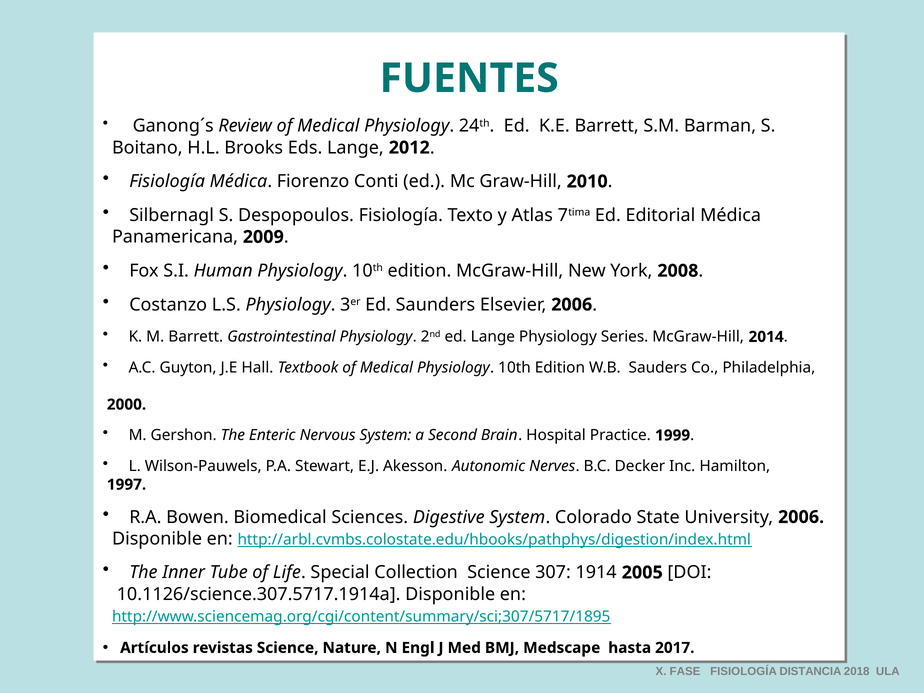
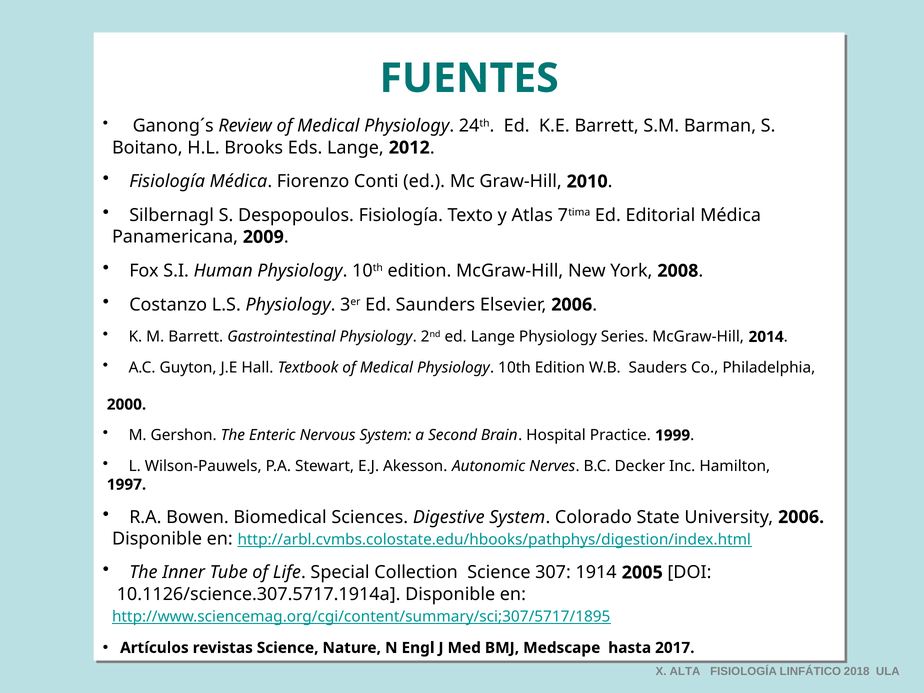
FASE: FASE -> ALTA (685, 672)
DISTANCIA: DISTANCIA -> LINFÁTICO (810, 672)
